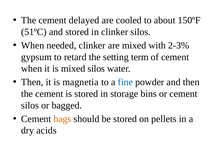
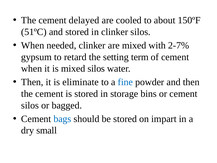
2-3%: 2-3% -> 2-7% (179, 45)
magnetia: magnetia -> eliminate (81, 82)
bags colour: orange -> blue (62, 119)
pellets: pellets -> impart (164, 119)
acids: acids -> small (47, 130)
